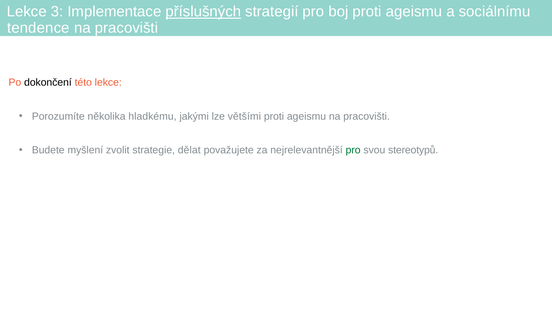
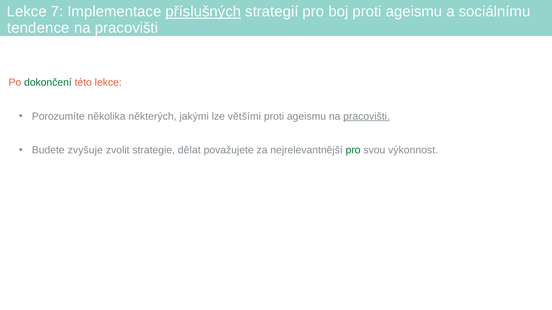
3: 3 -> 7 (57, 12)
dokončení colour: black -> green (48, 83)
hladkému: hladkému -> některých (152, 116)
pracovišti underline: none -> present (367, 116)
myšlení: myšlení -> zvyšuje (85, 150)
stereotypů: stereotypů -> výkonnost (413, 150)
